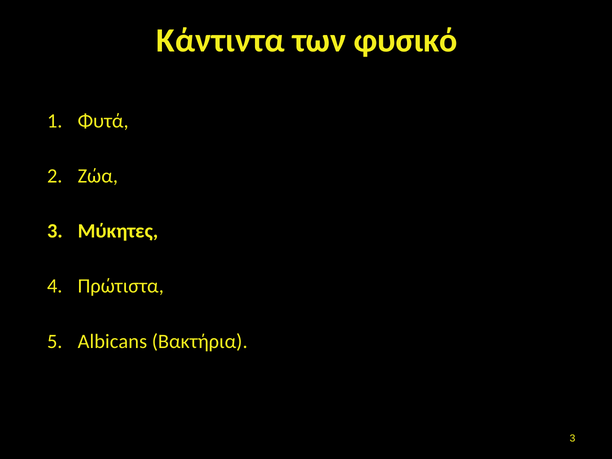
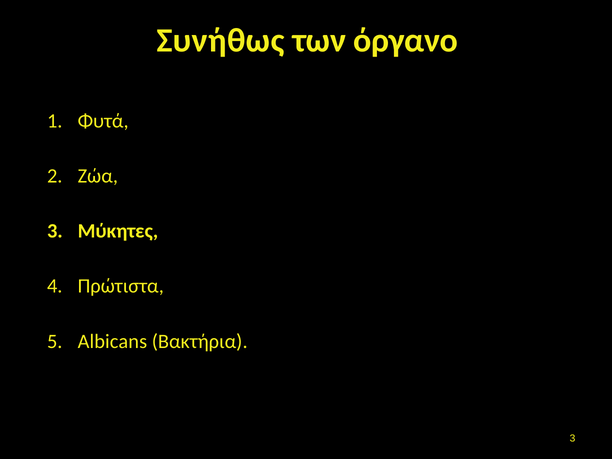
Κάντιντα: Κάντιντα -> Συνήθως (221, 41)
φυσικό: φυσικό -> όργανο (406, 41)
